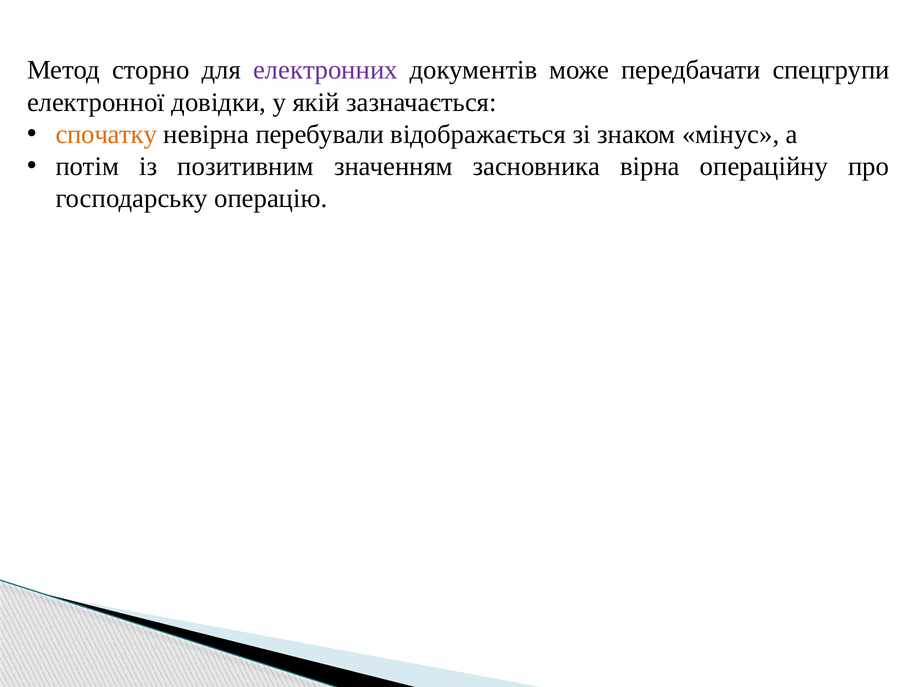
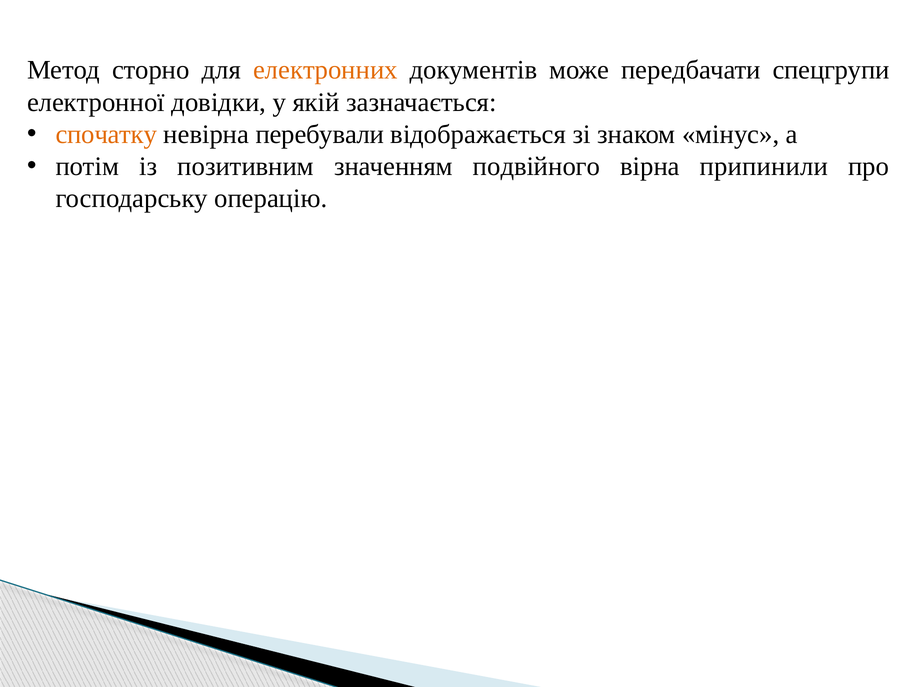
електронних colour: purple -> orange (325, 70)
засновника: засновника -> подвійного (537, 167)
операційну: операційну -> припинили (764, 167)
